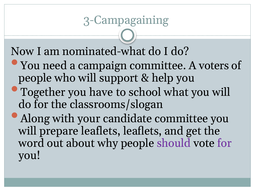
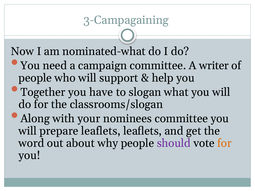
voters: voters -> writer (214, 66)
school: school -> slogan (145, 92)
candidate: candidate -> nominees (127, 119)
for colour: purple -> orange (225, 143)
